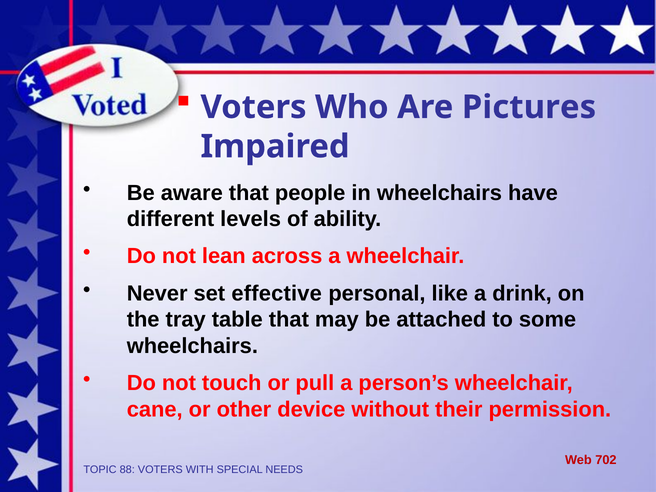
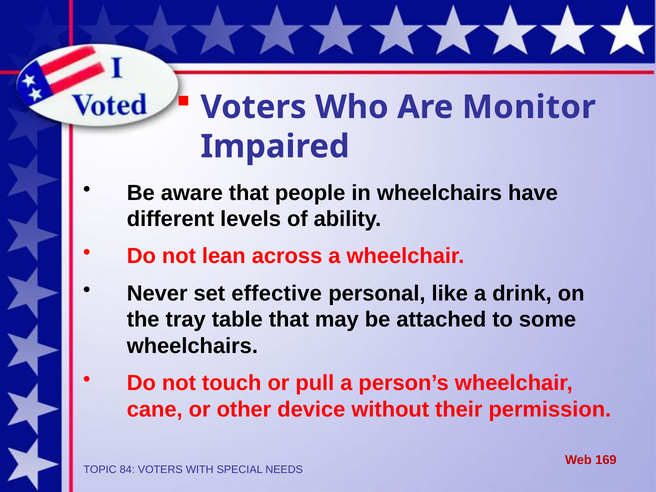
Pictures: Pictures -> Monitor (529, 107)
702: 702 -> 169 (606, 460)
88: 88 -> 84 (127, 470)
